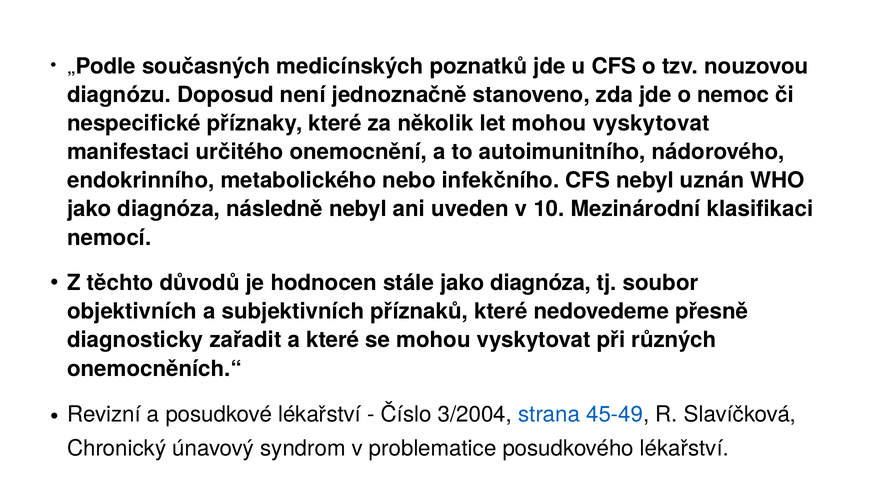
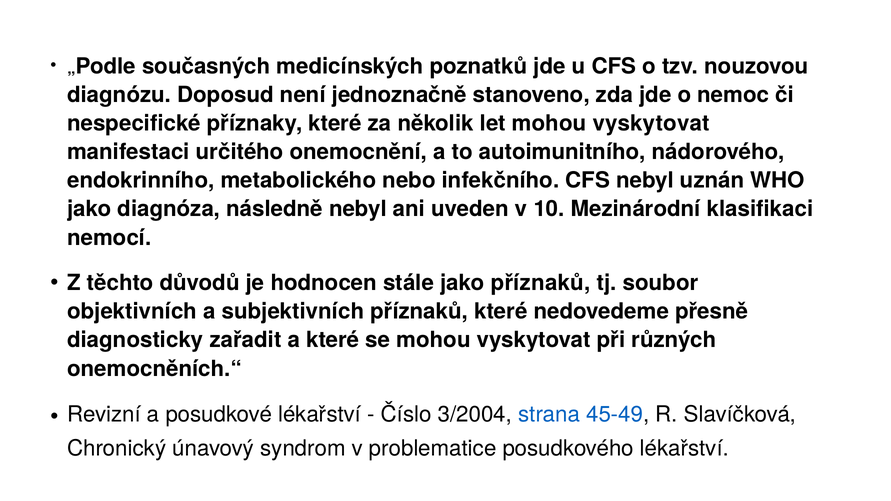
stále jako diagnóza: diagnóza -> příznaků (540, 283)
